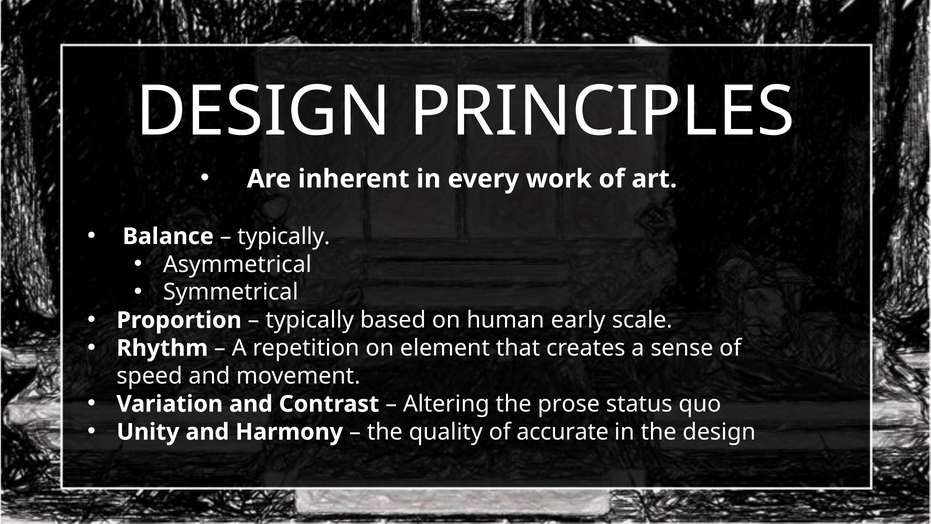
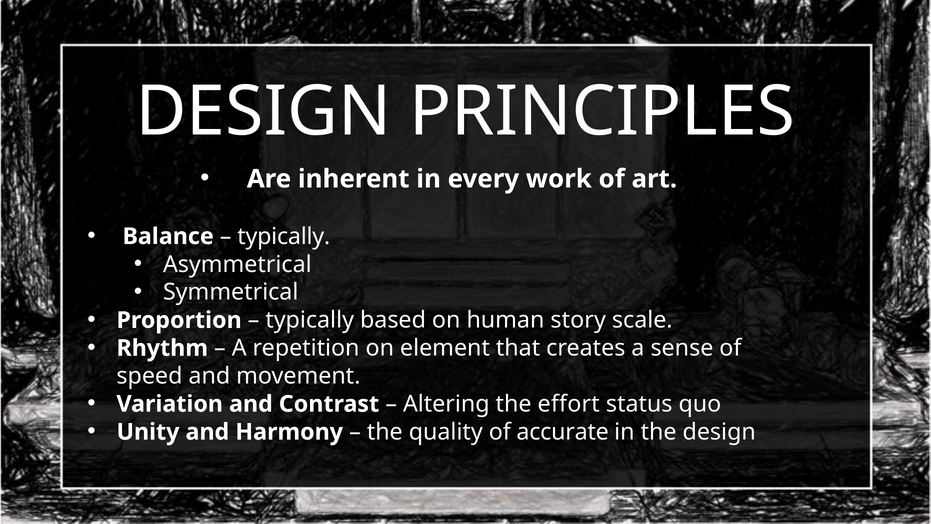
early: early -> story (578, 320)
prose: prose -> effort (569, 404)
